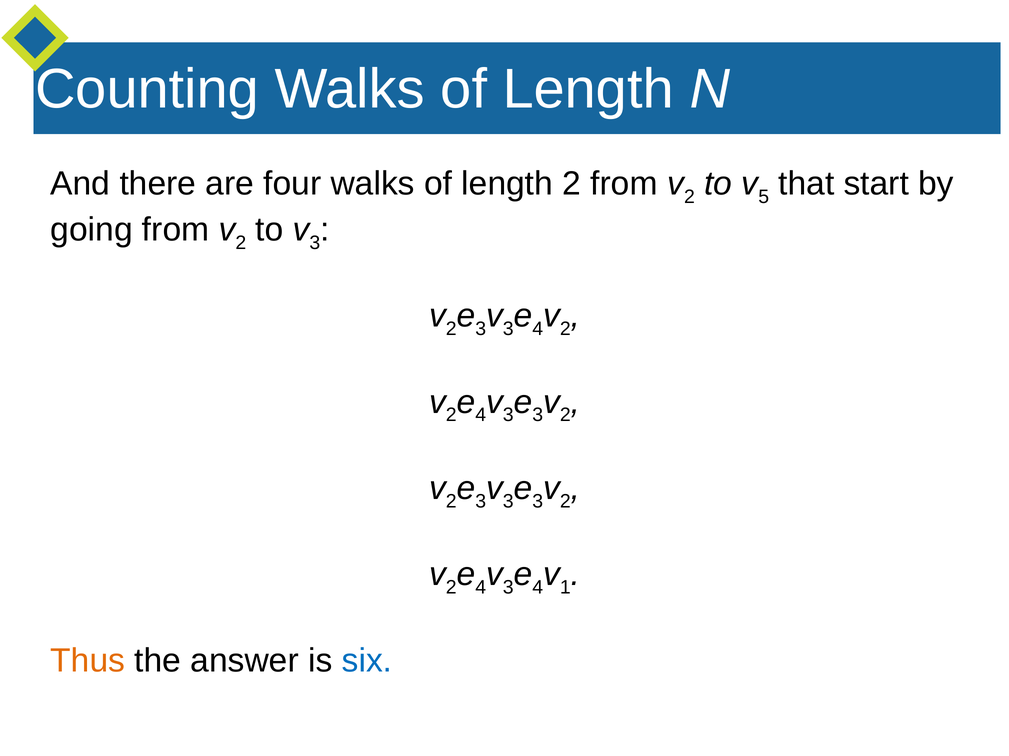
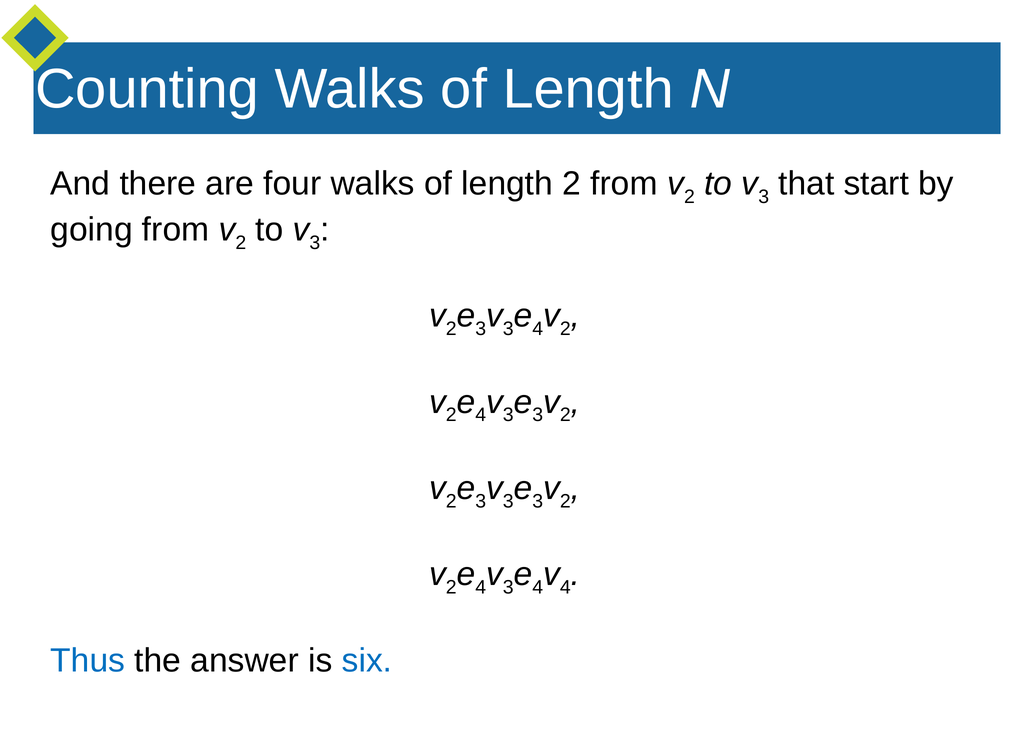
5: 5 -> 3 (764, 197)
1: 1 -> 4 (565, 588)
Thus colour: orange -> blue (88, 661)
